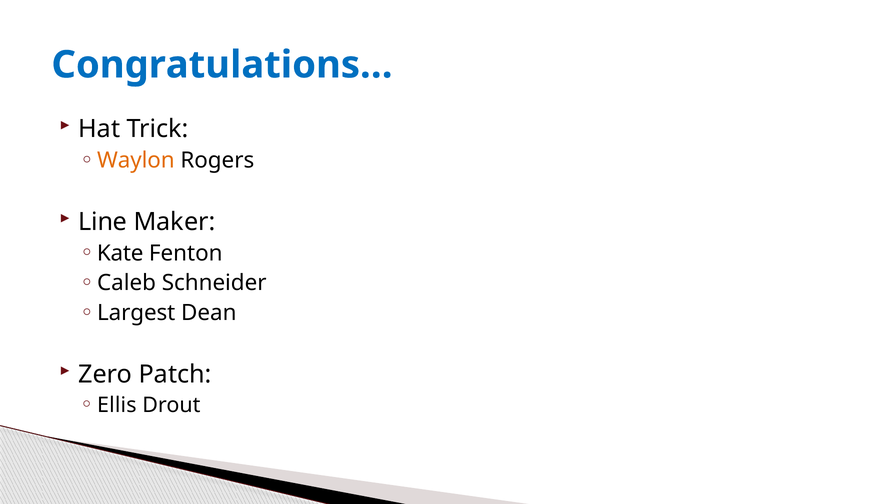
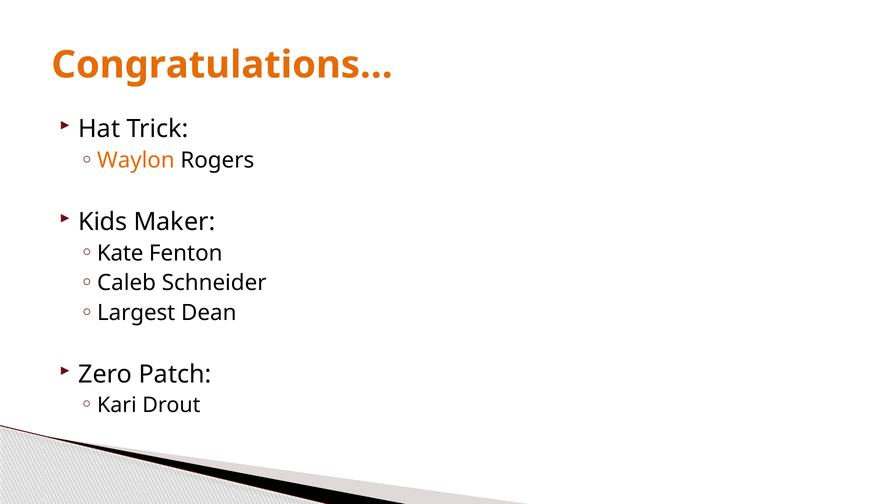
Congratulations… colour: blue -> orange (222, 65)
Line: Line -> Kids (103, 222)
Ellis: Ellis -> Kari (117, 405)
